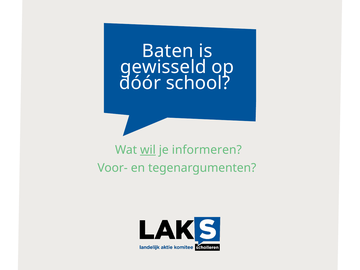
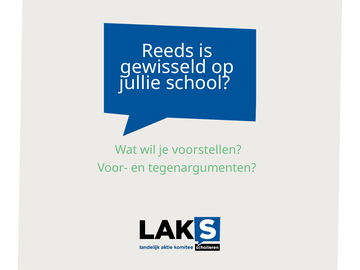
Baten: Baten -> Reeds (168, 51)
dóór: dóór -> jullie (140, 83)
wil underline: present -> none (148, 150)
informeren: informeren -> voorstellen (207, 150)
